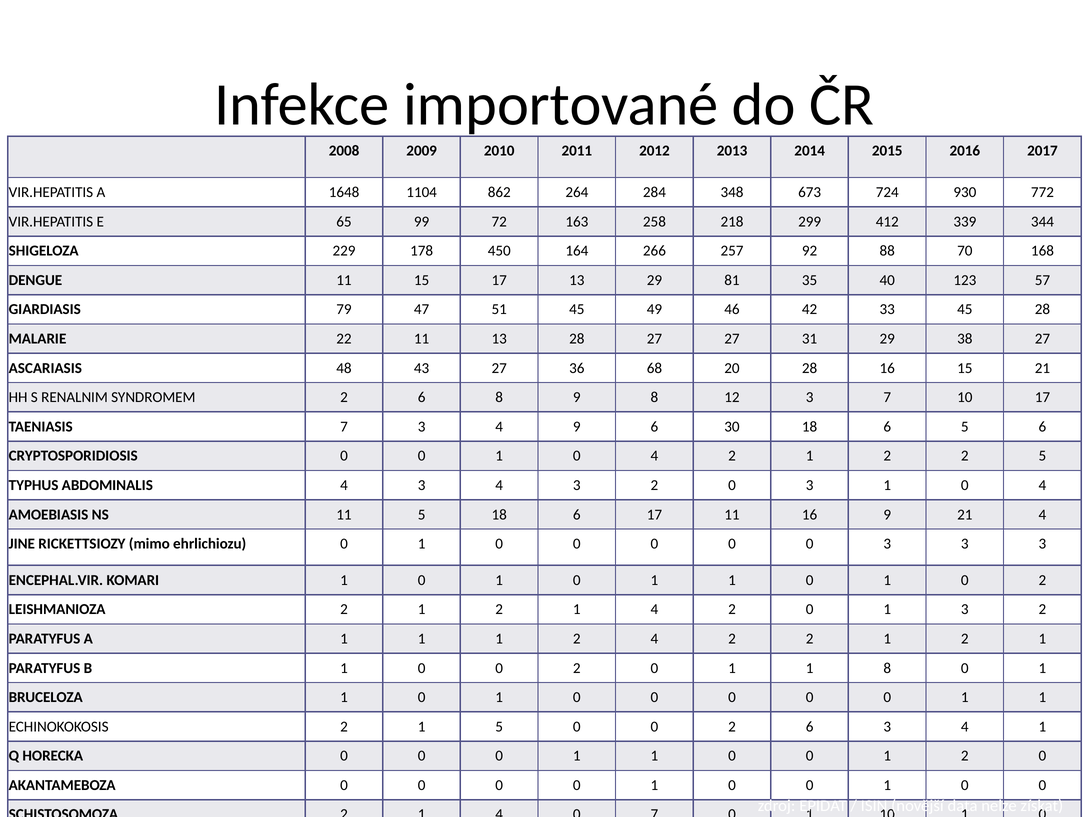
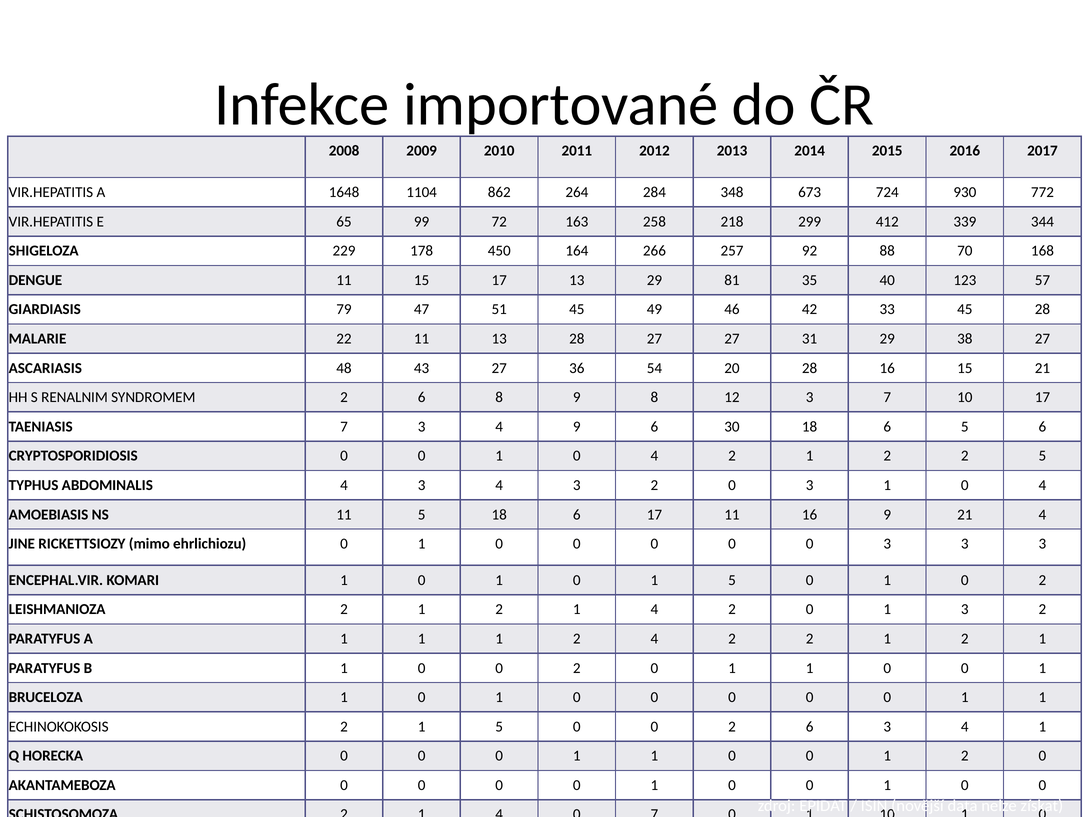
68: 68 -> 54 (654, 368)
1 0 1 1: 1 -> 5 (732, 580)
8: 8 -> 0 (887, 668)
